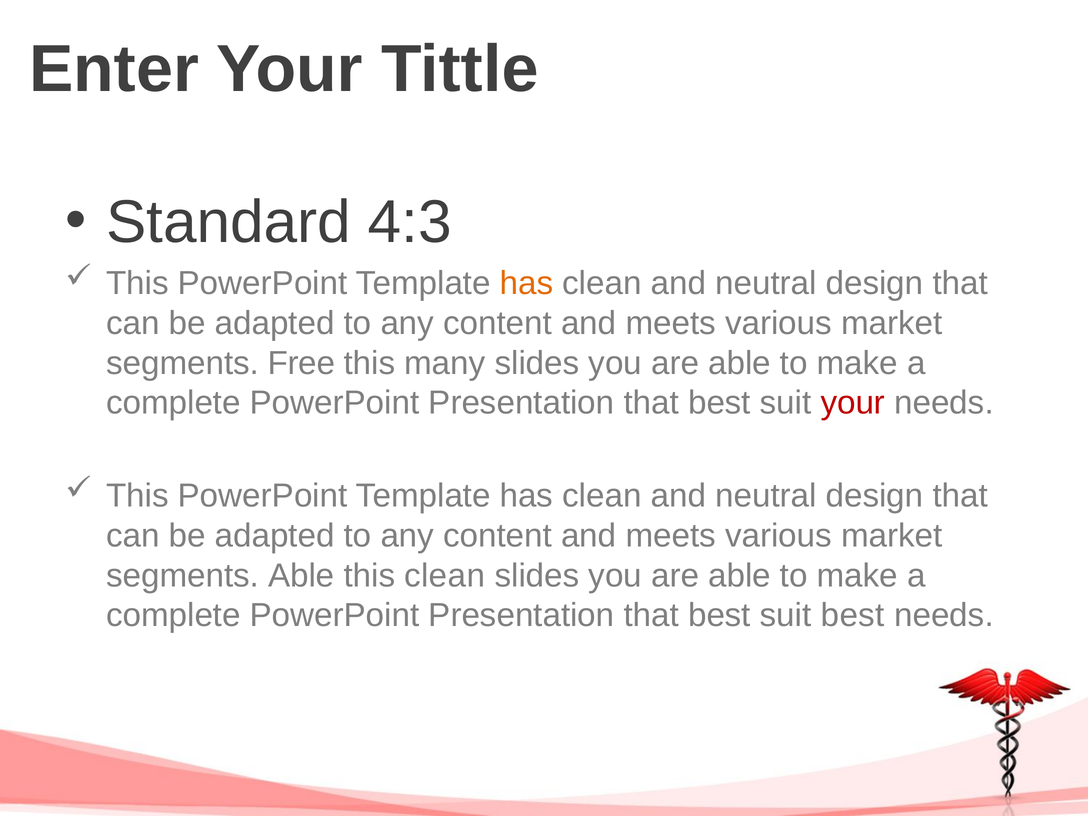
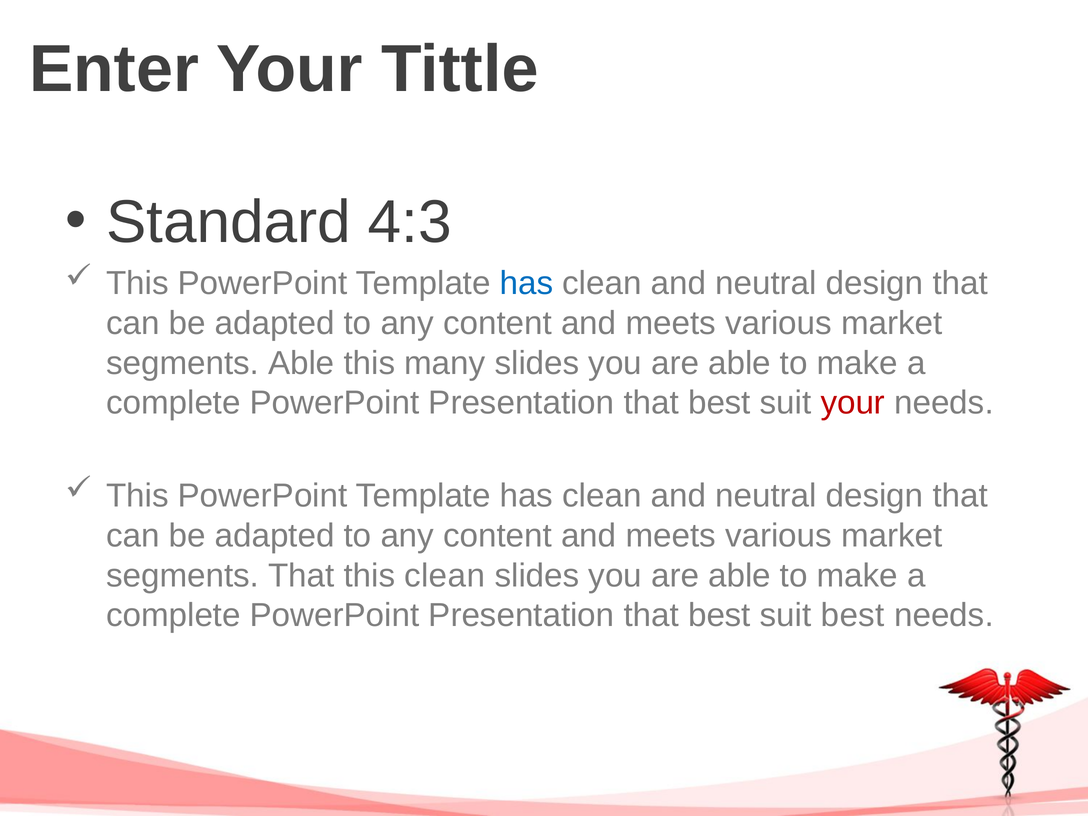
has colour: orange -> blue (526, 283)
segments Free: Free -> Able (301, 363)
segments Able: Able -> That (301, 576)
